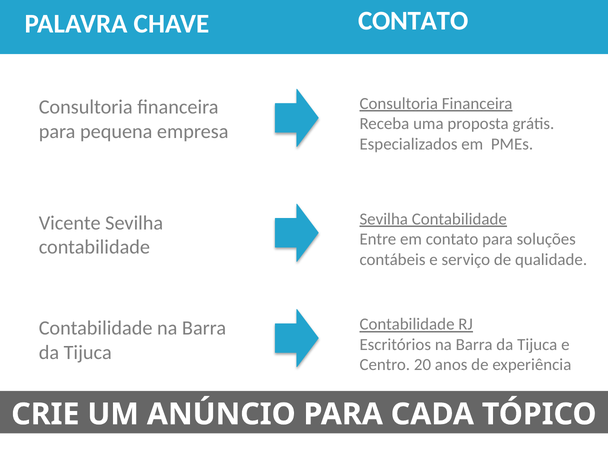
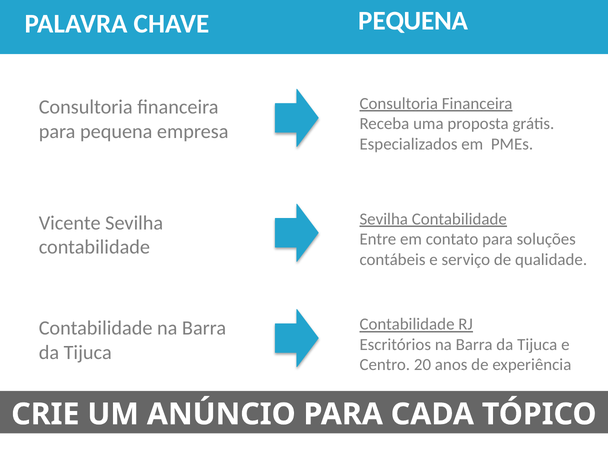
CHAVE CONTATO: CONTATO -> PEQUENA (413, 21)
